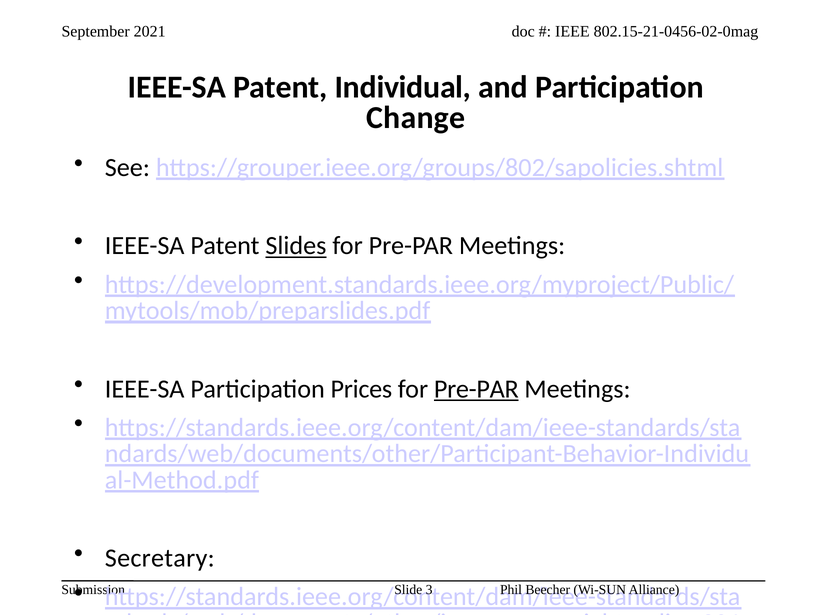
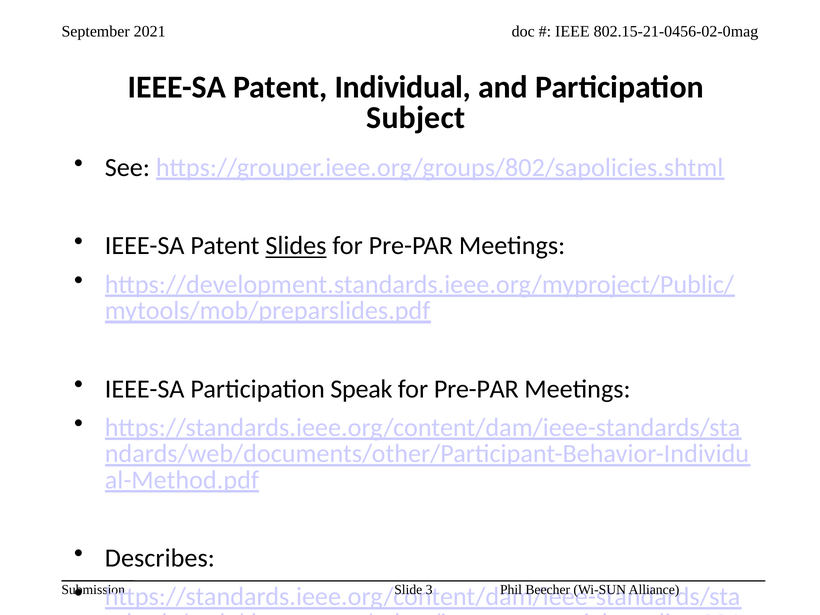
Change: Change -> Subject (416, 118)
Prices: Prices -> Speak (361, 389)
Pre-PAR underline: present -> none (476, 389)
Secretary: Secretary -> Describes (160, 558)
